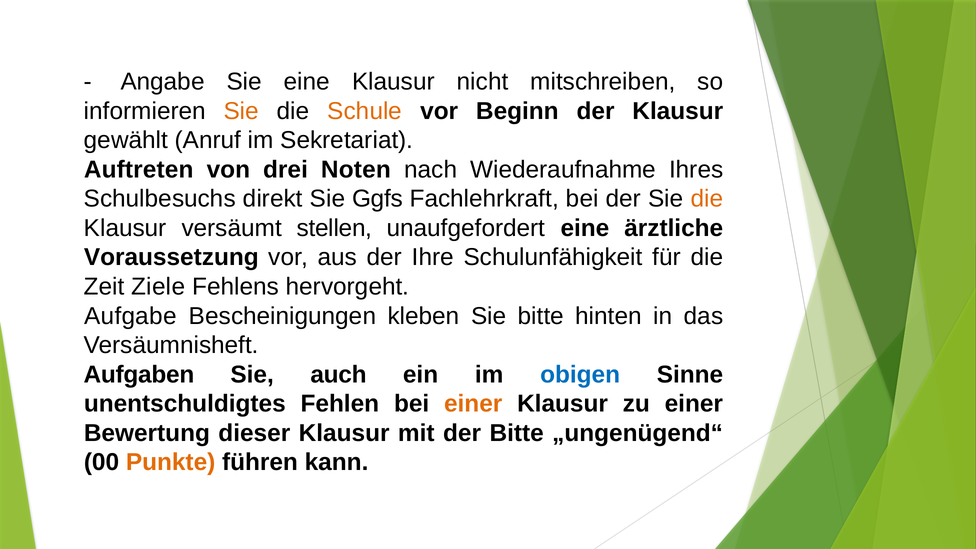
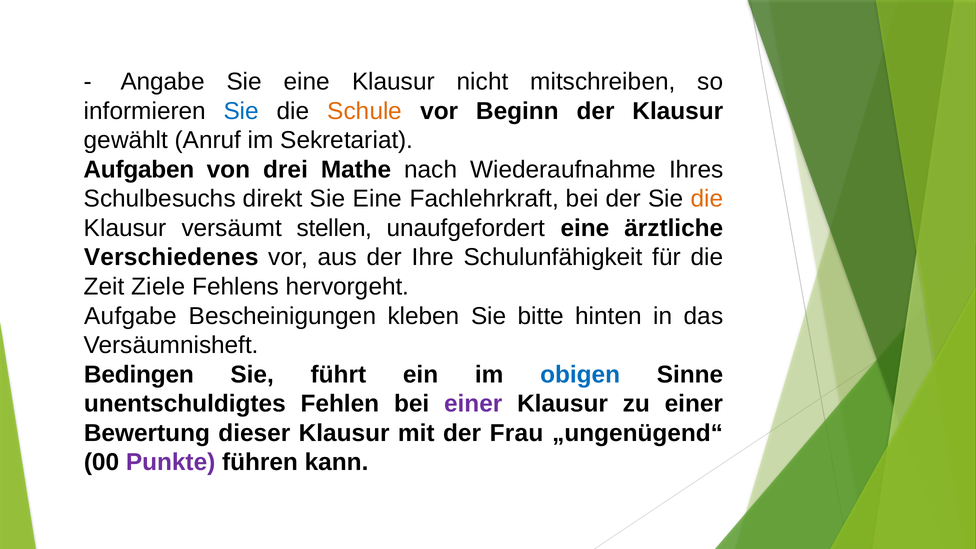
Sie colour: orange -> blue (241, 111)
Auftreten: Auftreten -> Aufgaben (139, 170)
Noten: Noten -> Mathe (356, 170)
Ggfs: Ggfs -> Eine (377, 199)
Voraussetzung: Voraussetzung -> Verschiedenes (171, 257)
Aufgaben: Aufgaben -> Bedingen (139, 375)
auch: auch -> führt (338, 375)
einer colour: orange -> purple (473, 404)
der Bitte: Bitte -> Frau (517, 433)
Punkte colour: orange -> purple (171, 462)
